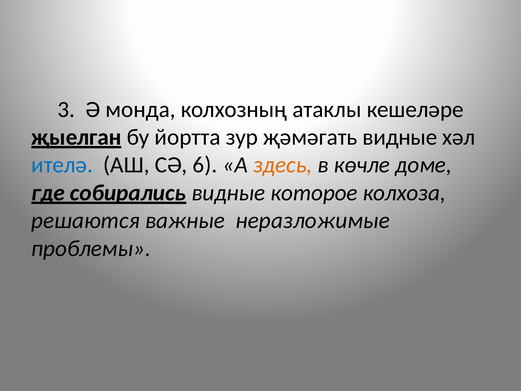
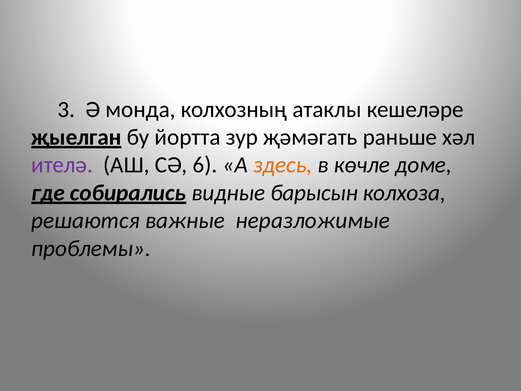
җәмәгать видные: видные -> раньше (400, 137)
ителә colour: blue -> purple (62, 165)
которое: которое -> барысын (314, 193)
